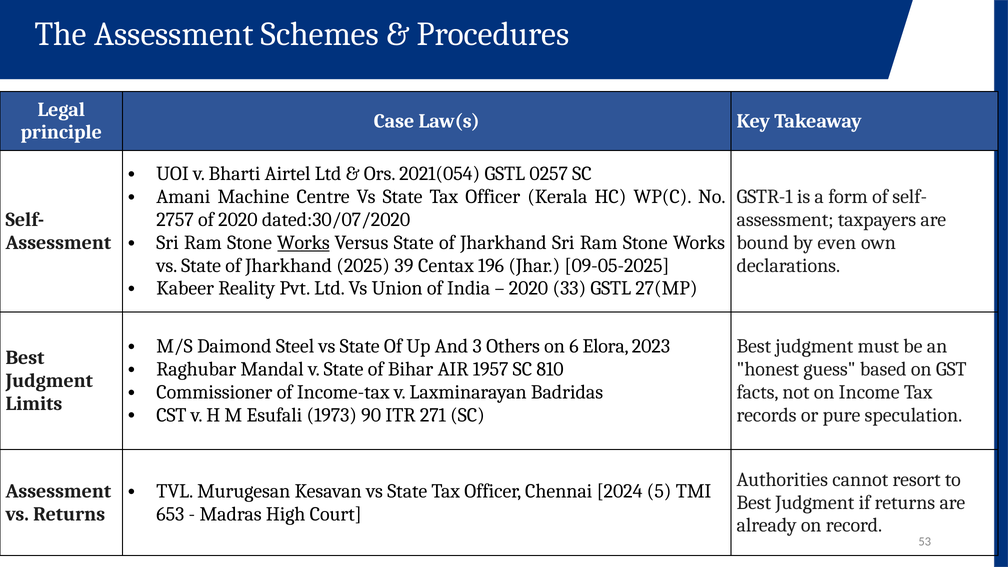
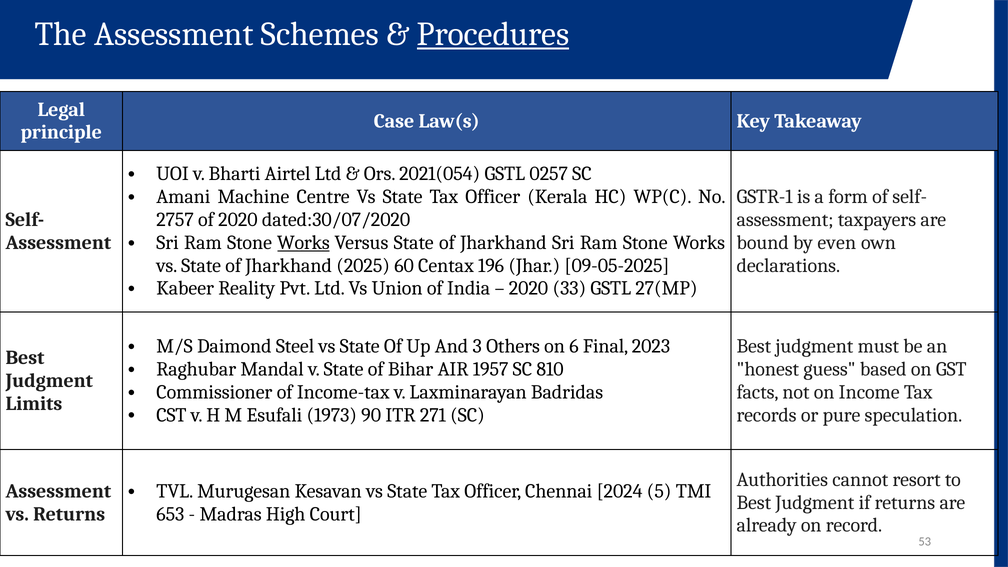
Procedures underline: none -> present (493, 34)
39: 39 -> 60 (404, 265)
Elora: Elora -> Final (606, 346)
